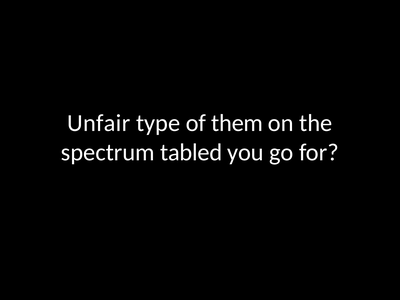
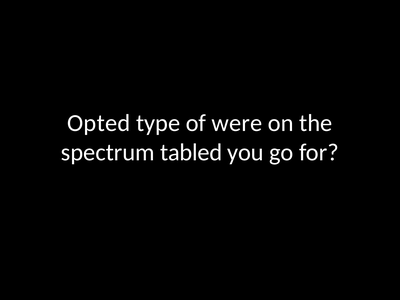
Unfair: Unfair -> Opted (99, 123)
them: them -> were (237, 123)
